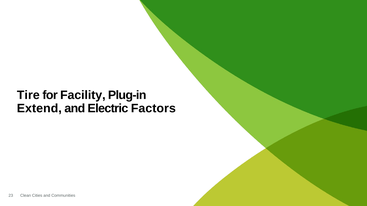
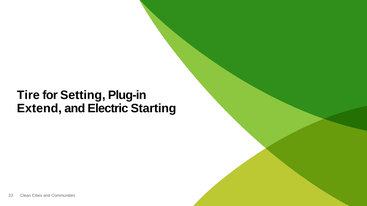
Facility: Facility -> Setting (83, 95)
Factors: Factors -> Starting (153, 109)
